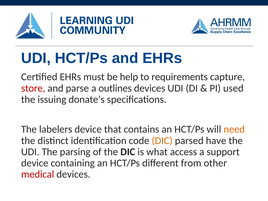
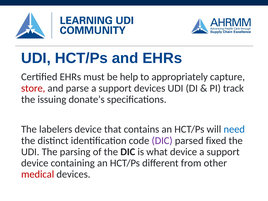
requirements: requirements -> appropriately (180, 77)
parse a outlines: outlines -> support (115, 88)
used: used -> track (233, 88)
need colour: orange -> blue (234, 129)
DIC colour: orange -> purple (162, 141)
have: have -> fixed (216, 141)
what access: access -> device (184, 152)
